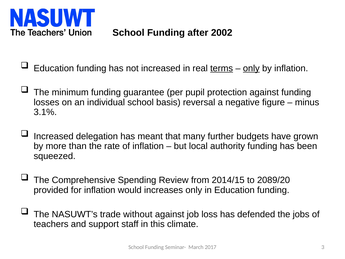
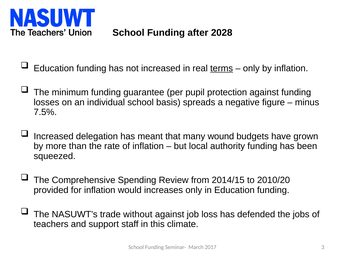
2002: 2002 -> 2028 (222, 33)
only underline: present -> none (251, 68)
reversal: reversal -> spreads (199, 102)
3.1%: 3.1% -> 7.5% (45, 112)
further: further -> wound (221, 136)
2089/20: 2089/20 -> 2010/20 (274, 180)
